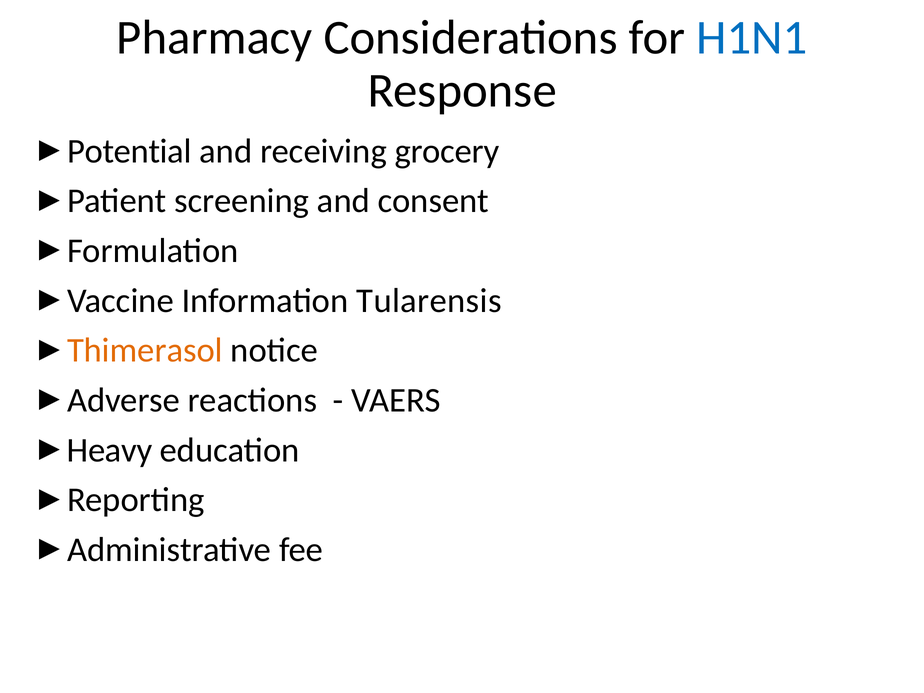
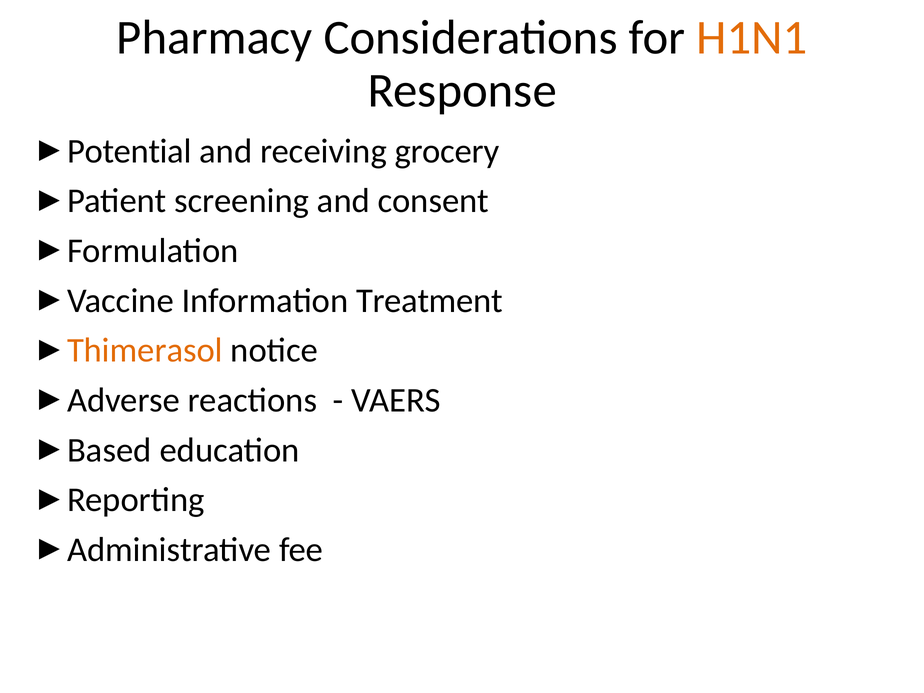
H1N1 colour: blue -> orange (752, 38)
Tularensis: Tularensis -> Treatment (429, 301)
Heavy: Heavy -> Based (109, 450)
